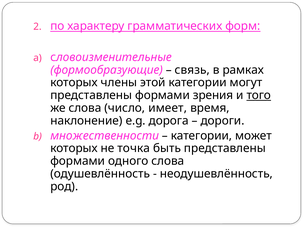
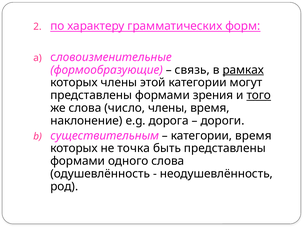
рамках underline: none -> present (243, 70)
число имеет: имеет -> члены (168, 108)
множественности: множественности -> существительным (105, 136)
категории может: может -> время (253, 136)
